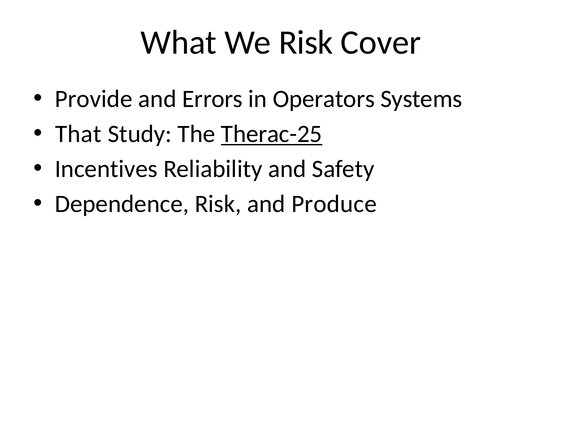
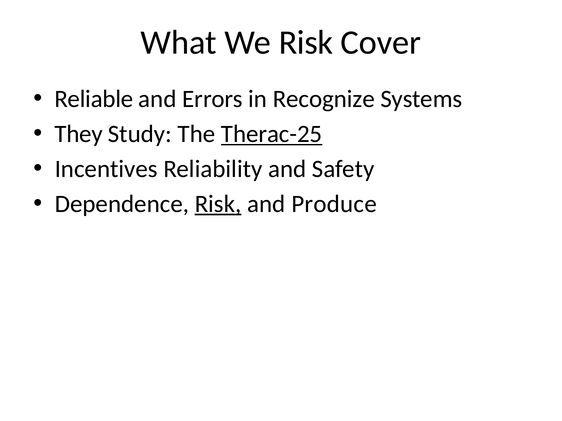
Provide: Provide -> Reliable (94, 99)
Operators: Operators -> Recognize (324, 99)
That: That -> They (79, 134)
Risk underline: none -> present (218, 204)
